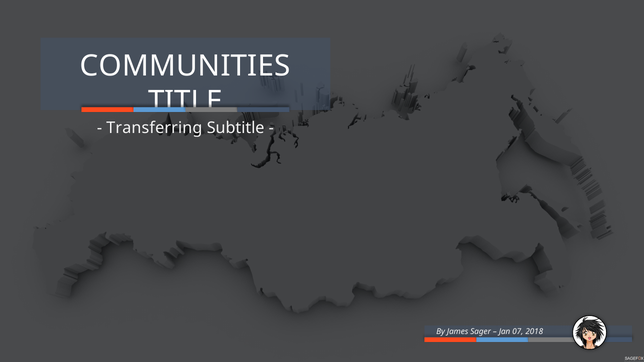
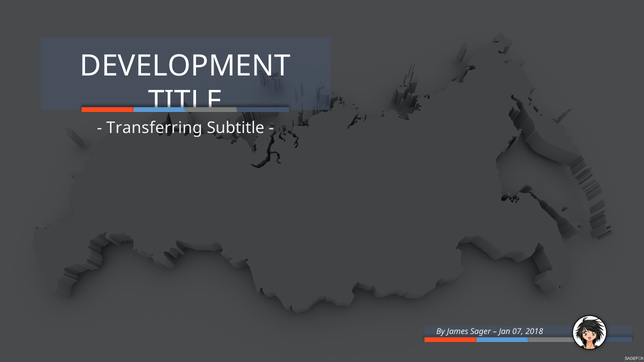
COMMUNITIES: COMMUNITIES -> DEVELOPMENT (185, 66)
